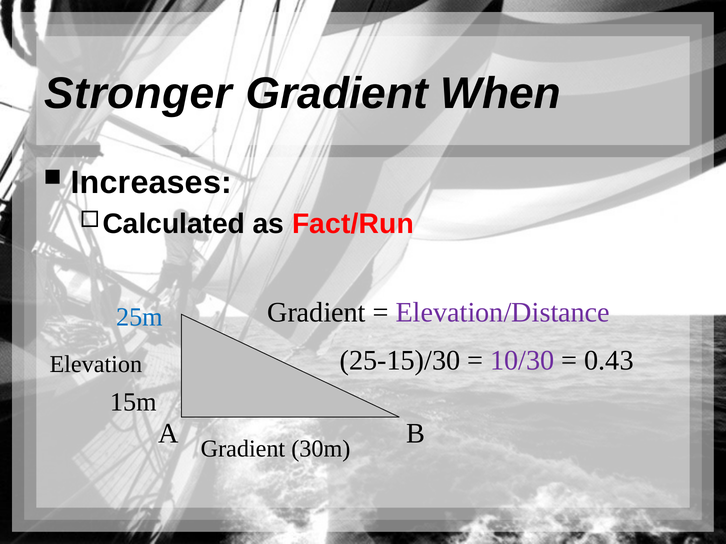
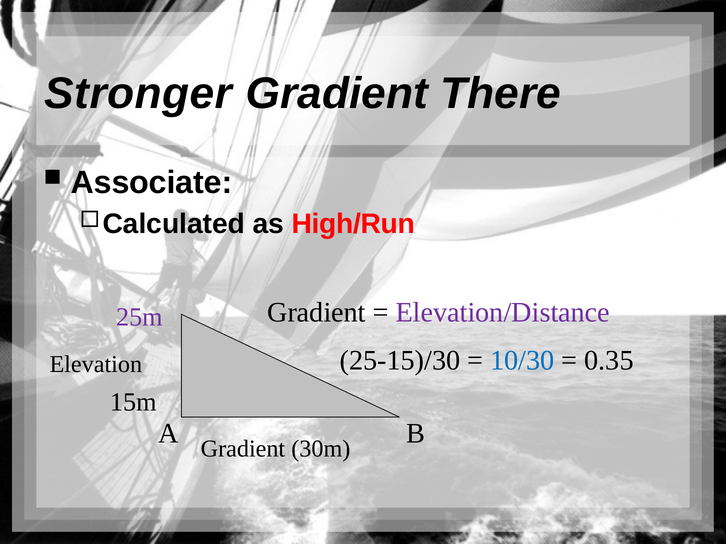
When: When -> There (501, 94)
Increases: Increases -> Associate (152, 183)
Fact/Run: Fact/Run -> High/Run (353, 224)
25m colour: blue -> purple (139, 318)
10/30 colour: purple -> blue (522, 361)
0.43: 0.43 -> 0.35 (609, 361)
